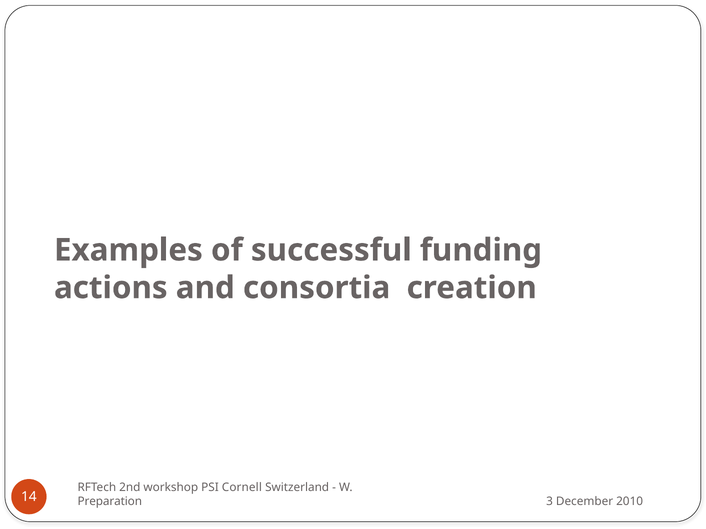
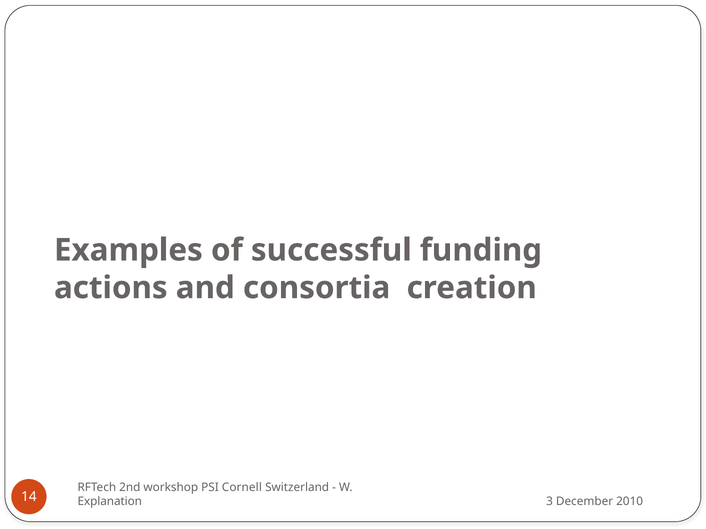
Preparation: Preparation -> Explanation (110, 502)
